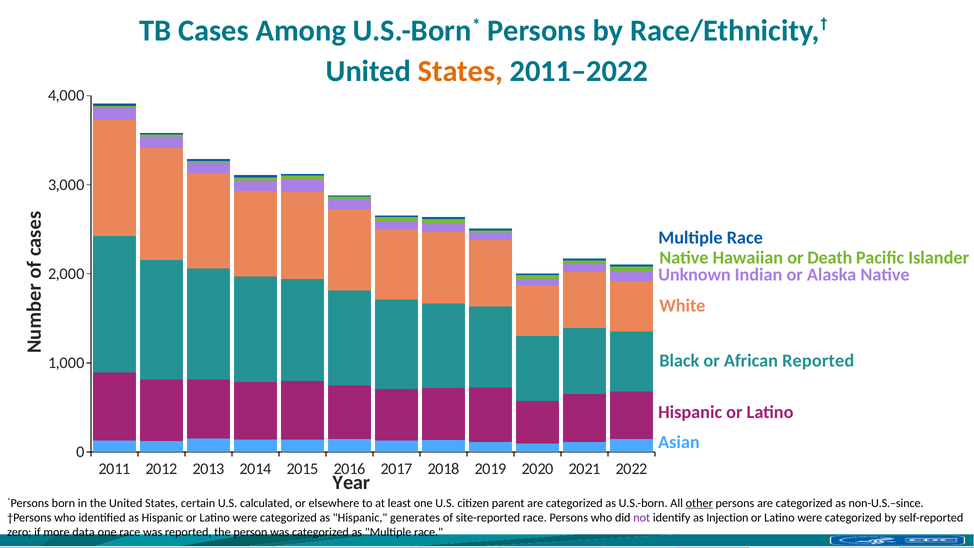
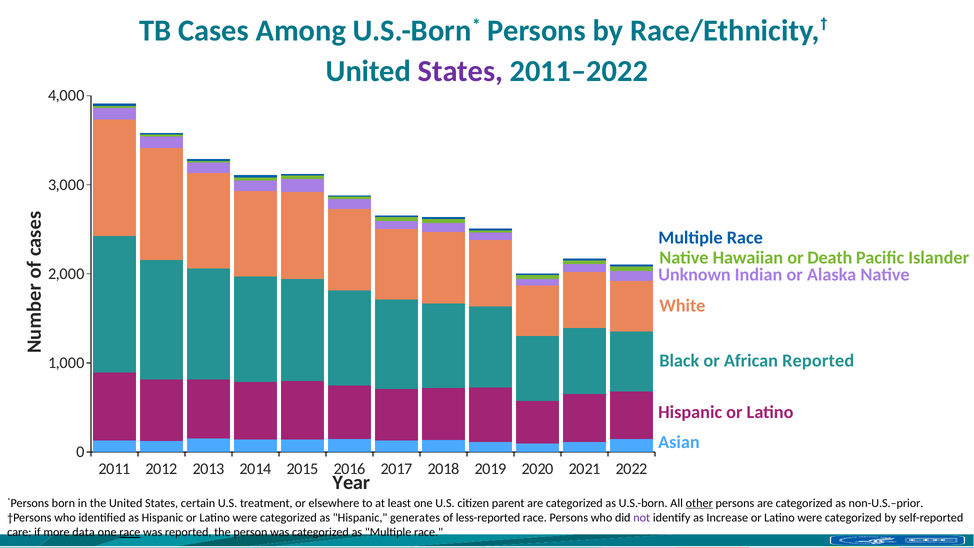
States colour: orange -> purple (460, 71)
calculated: calculated -> treatment (266, 503)
non-U.S.–since: non-U.S.–since -> non-U.S.–prior (886, 503)
site-reported: site-reported -> less-reported (488, 518)
Injection: Injection -> Increase (727, 518)
zero: zero -> care (19, 532)
race underline: none -> present (130, 532)
